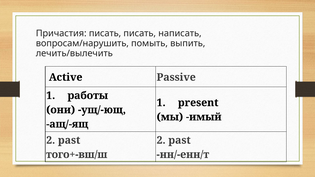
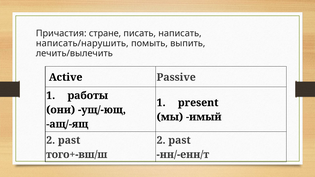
Причастия писать: писать -> стране (105, 33)
вопросам/нарушить: вопросам/нарушить -> написать/нарушить (82, 43)
